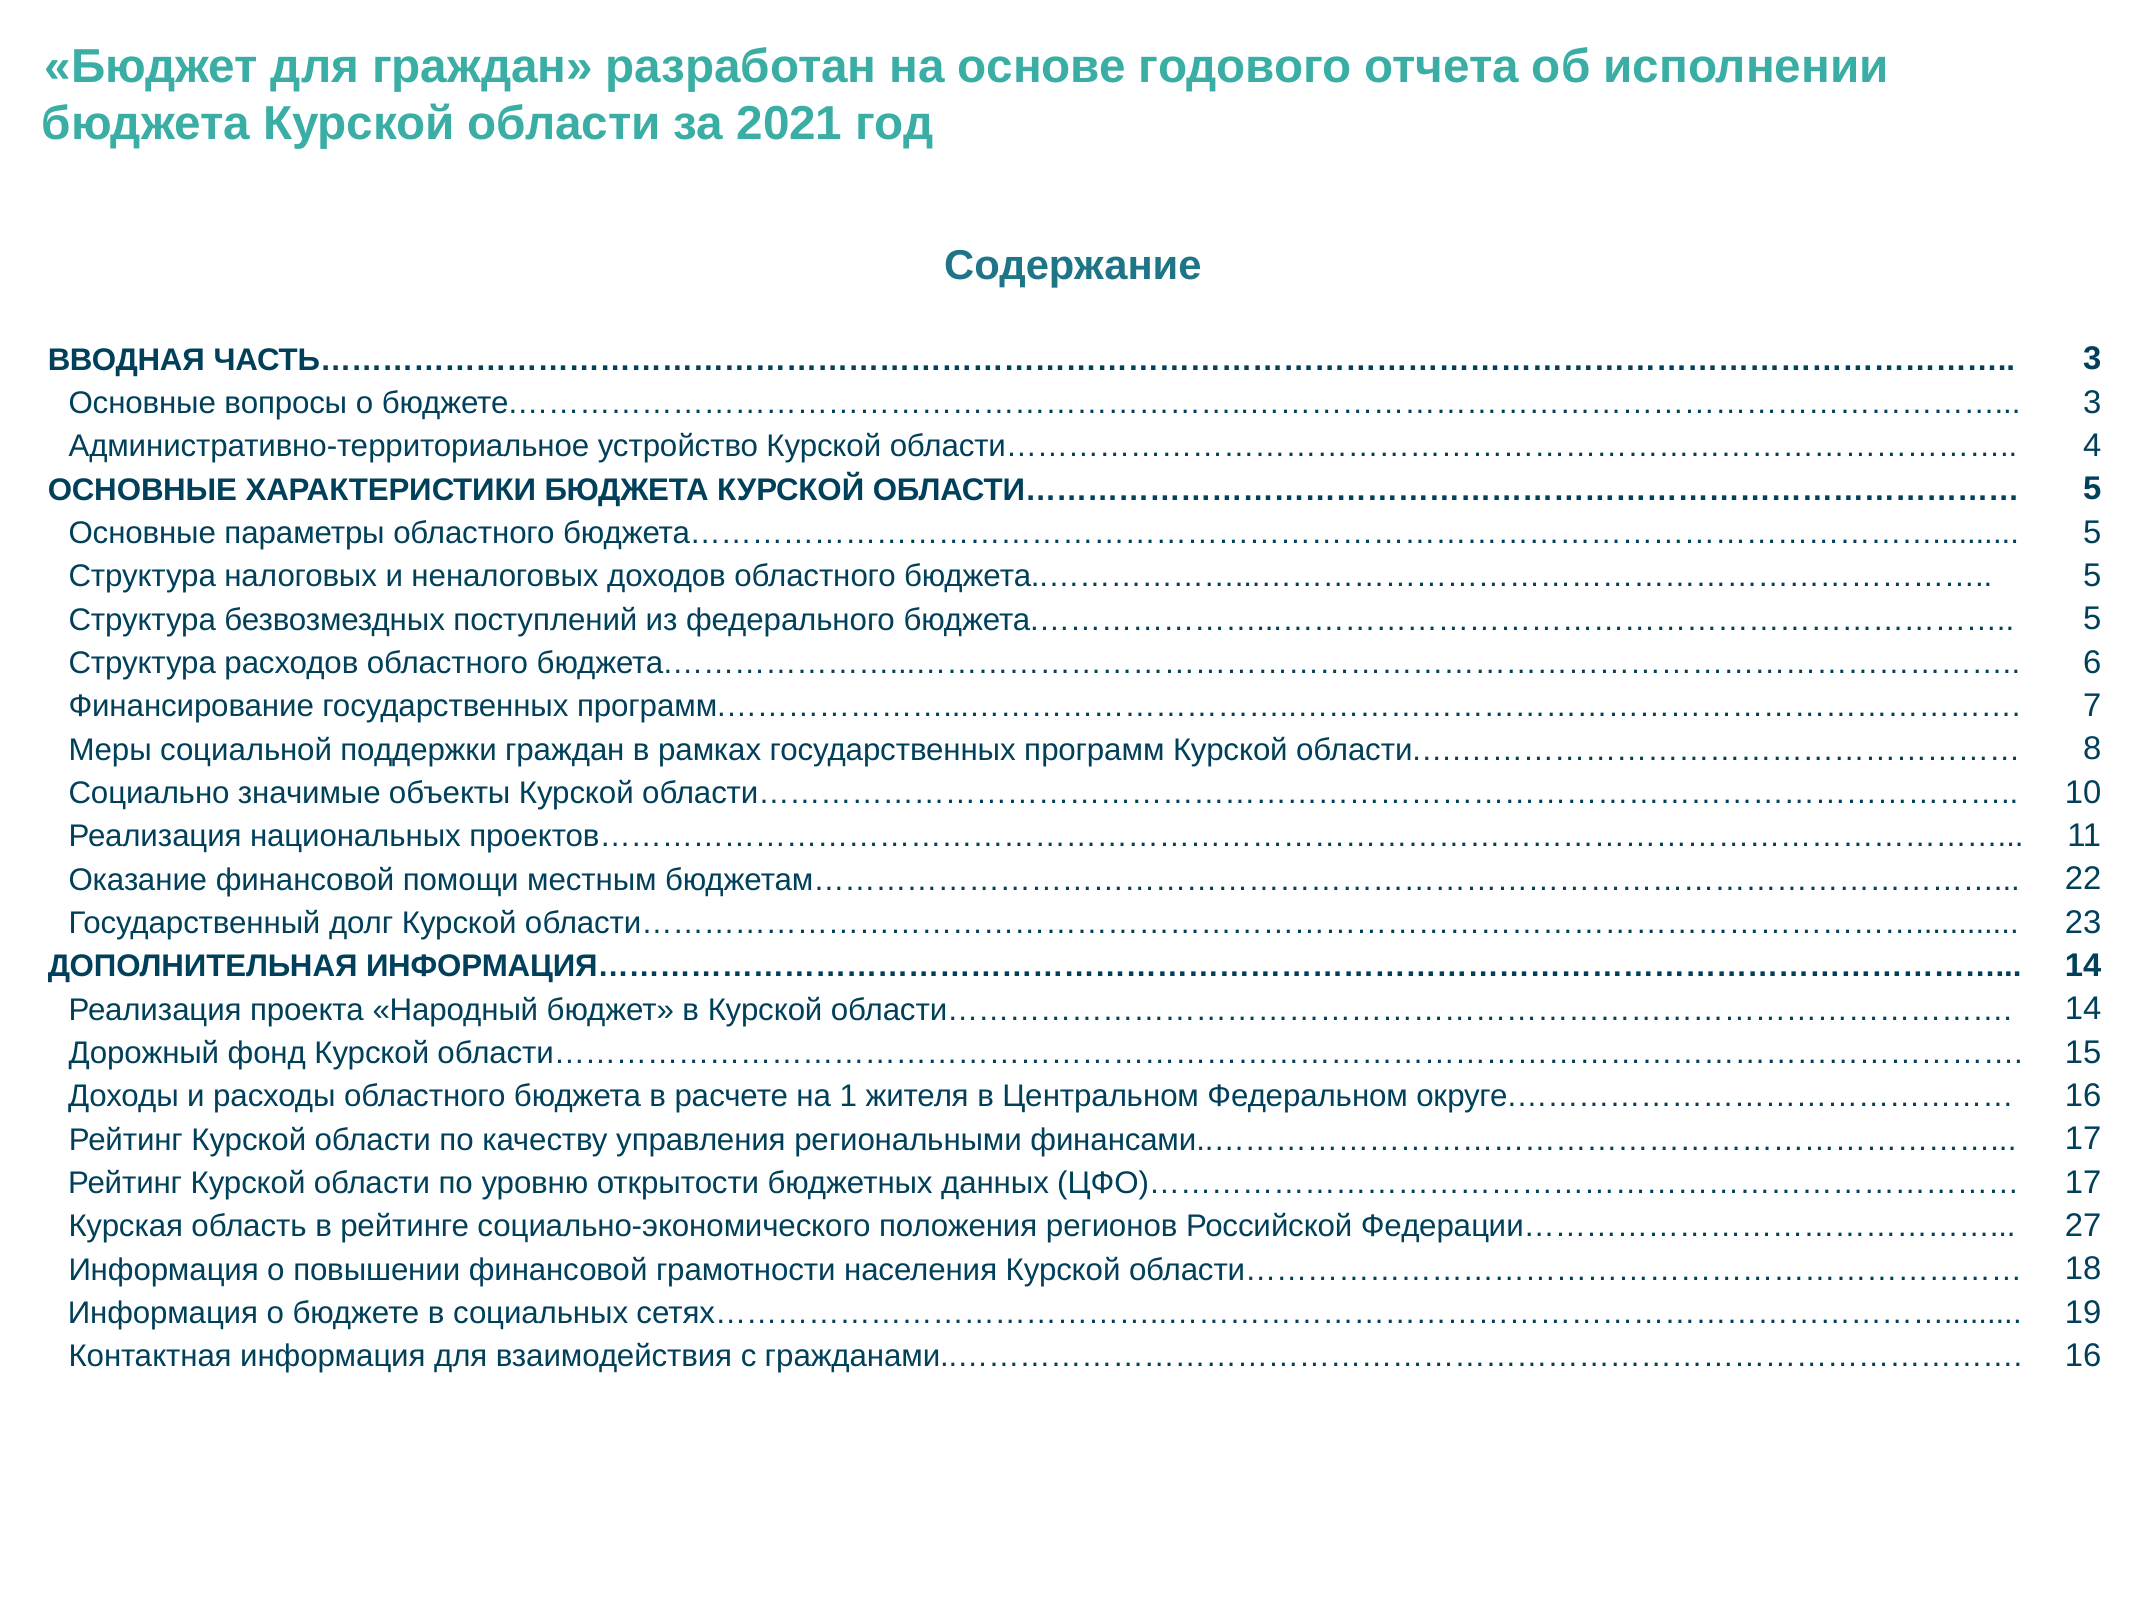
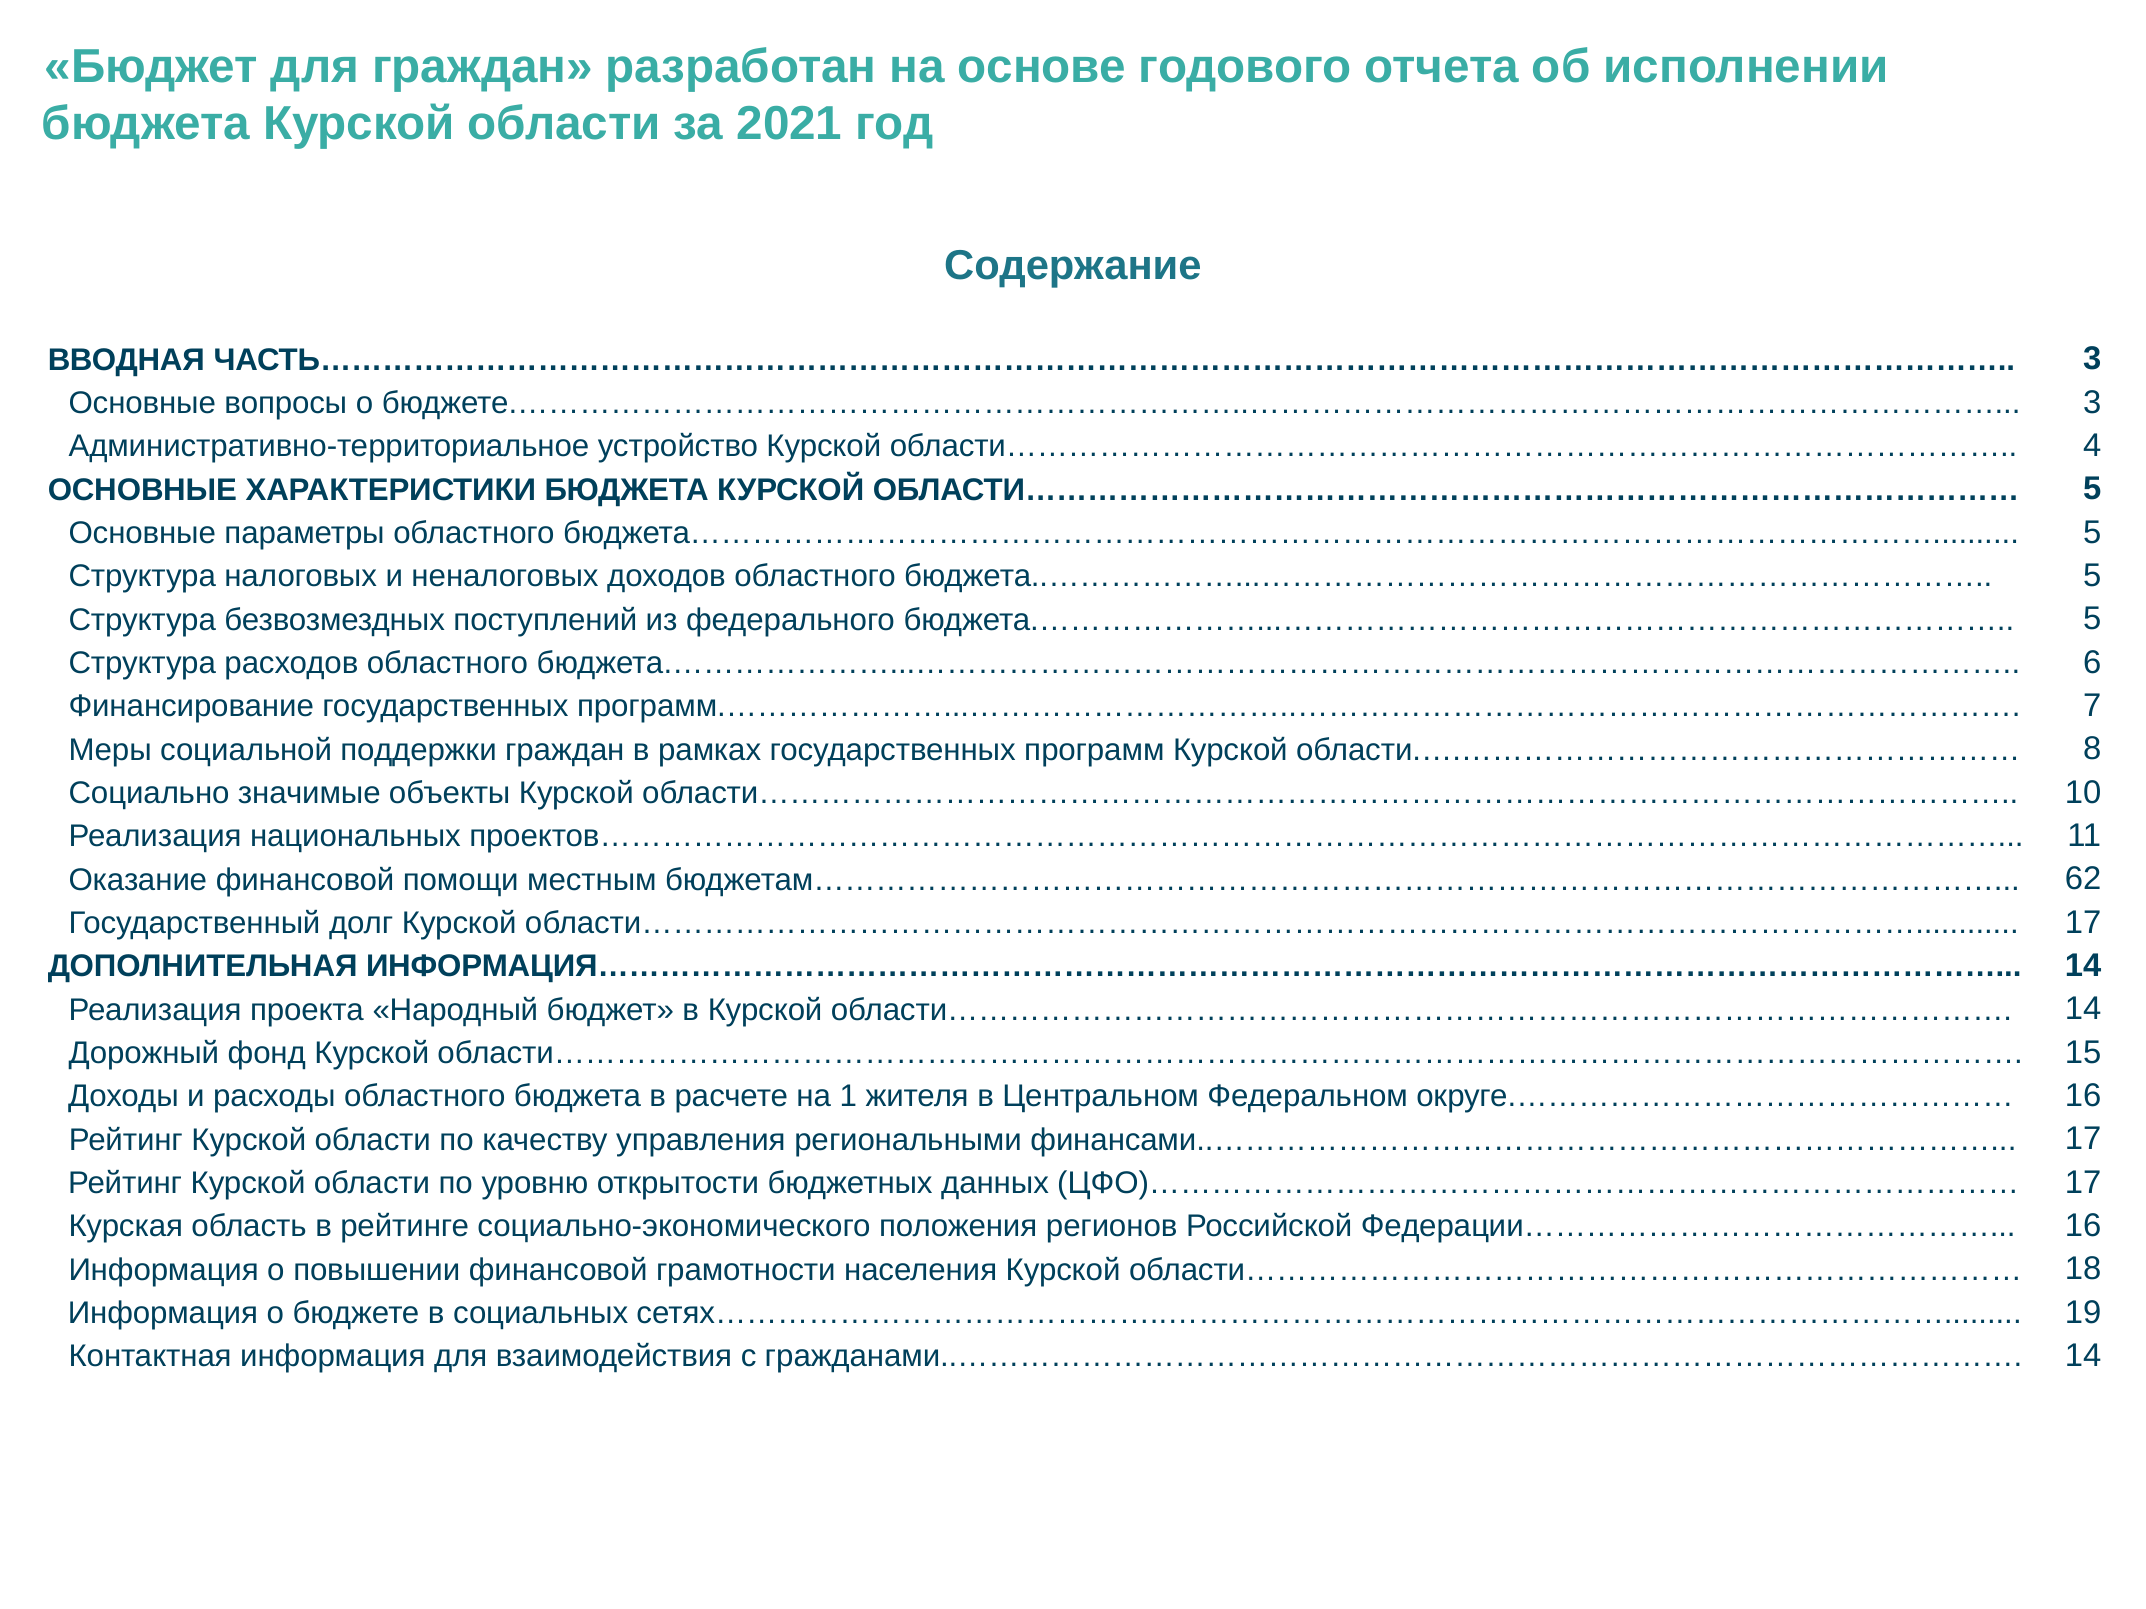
22: 22 -> 62 (2083, 879)
области…………………………………………………………………………………………………………… 23: 23 -> 17 (2083, 923)
Федерации……………………………………… 27: 27 -> 16 (2083, 1226)
гражданами..………………………………………………………………………………………… 16: 16 -> 14 (2083, 1356)
